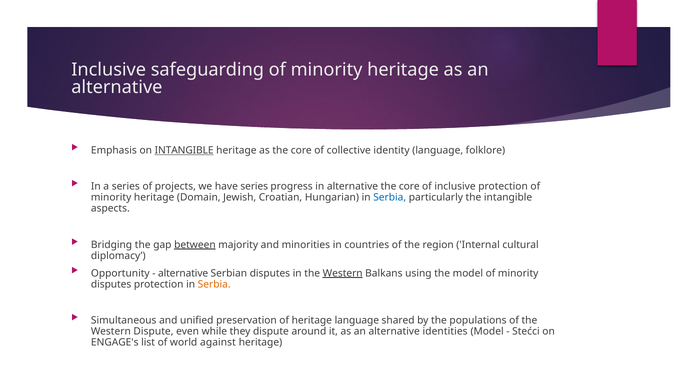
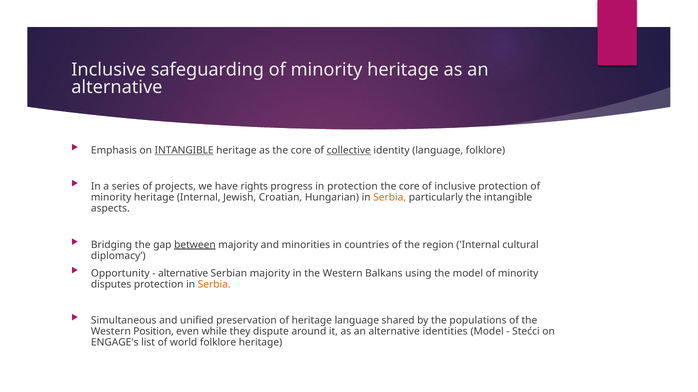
collective underline: none -> present (349, 150)
have series: series -> rights (254, 187)
in alternative: alternative -> protection (352, 187)
heritage Domain: Domain -> Internal (199, 198)
Serbia colour: blue -> orange (390, 198)
Serbian disputes: disputes -> majority (270, 274)
Western underline: present -> none (343, 274)
Western Dispute: Dispute -> Position (154, 332)
world against: against -> folklore (218, 343)
